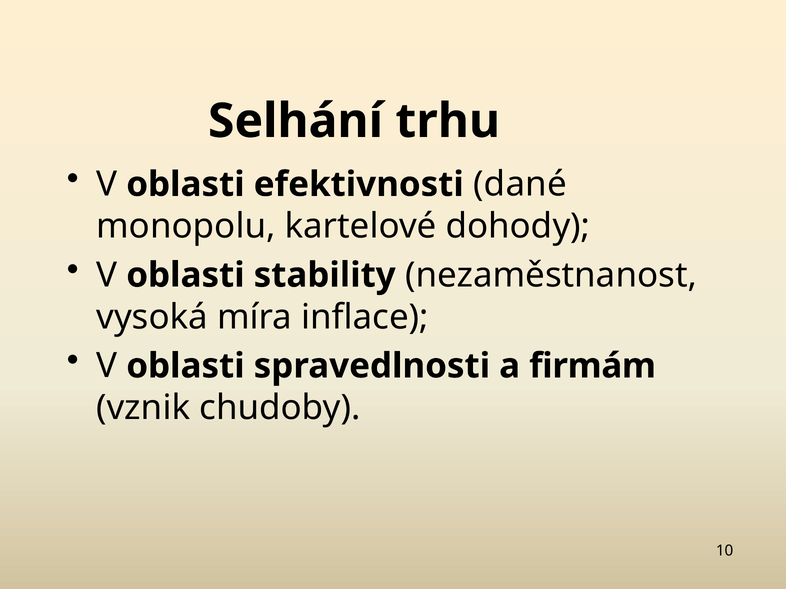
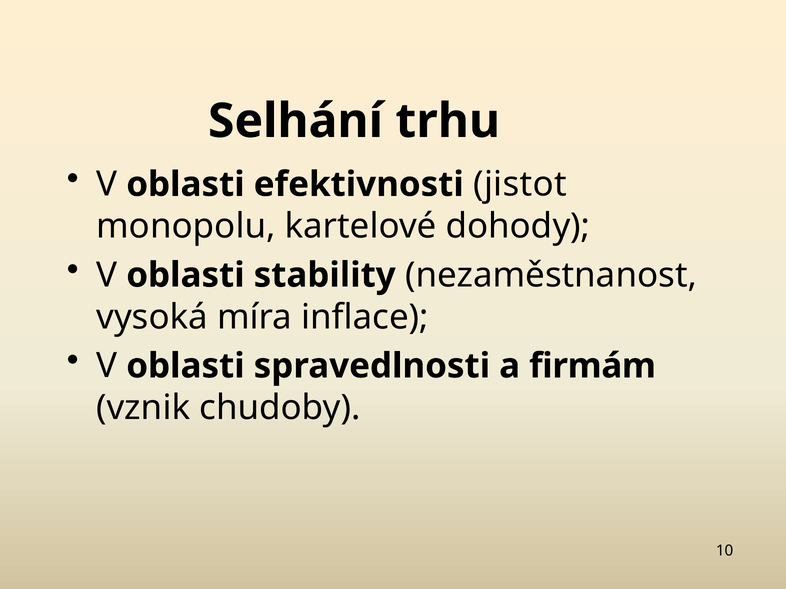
dané: dané -> jistot (520, 185)
